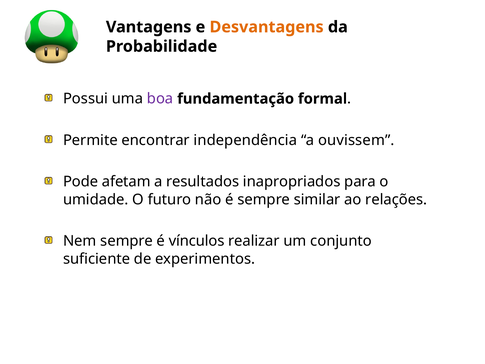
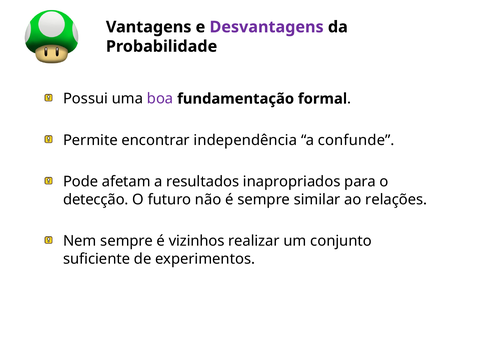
Desvantagens colour: orange -> purple (267, 27)
ouvissem: ouvissem -> confunde (356, 140)
umidade: umidade -> detecção (96, 199)
vínculos: vínculos -> vizinhos (197, 241)
